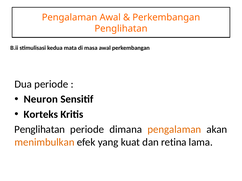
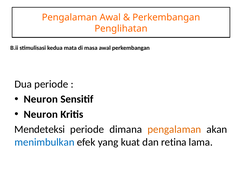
Korteks: Korteks -> Neuron (41, 115)
Penglihatan: Penglihatan -> Mendeteksi (40, 130)
menimbulkan colour: orange -> blue (44, 143)
